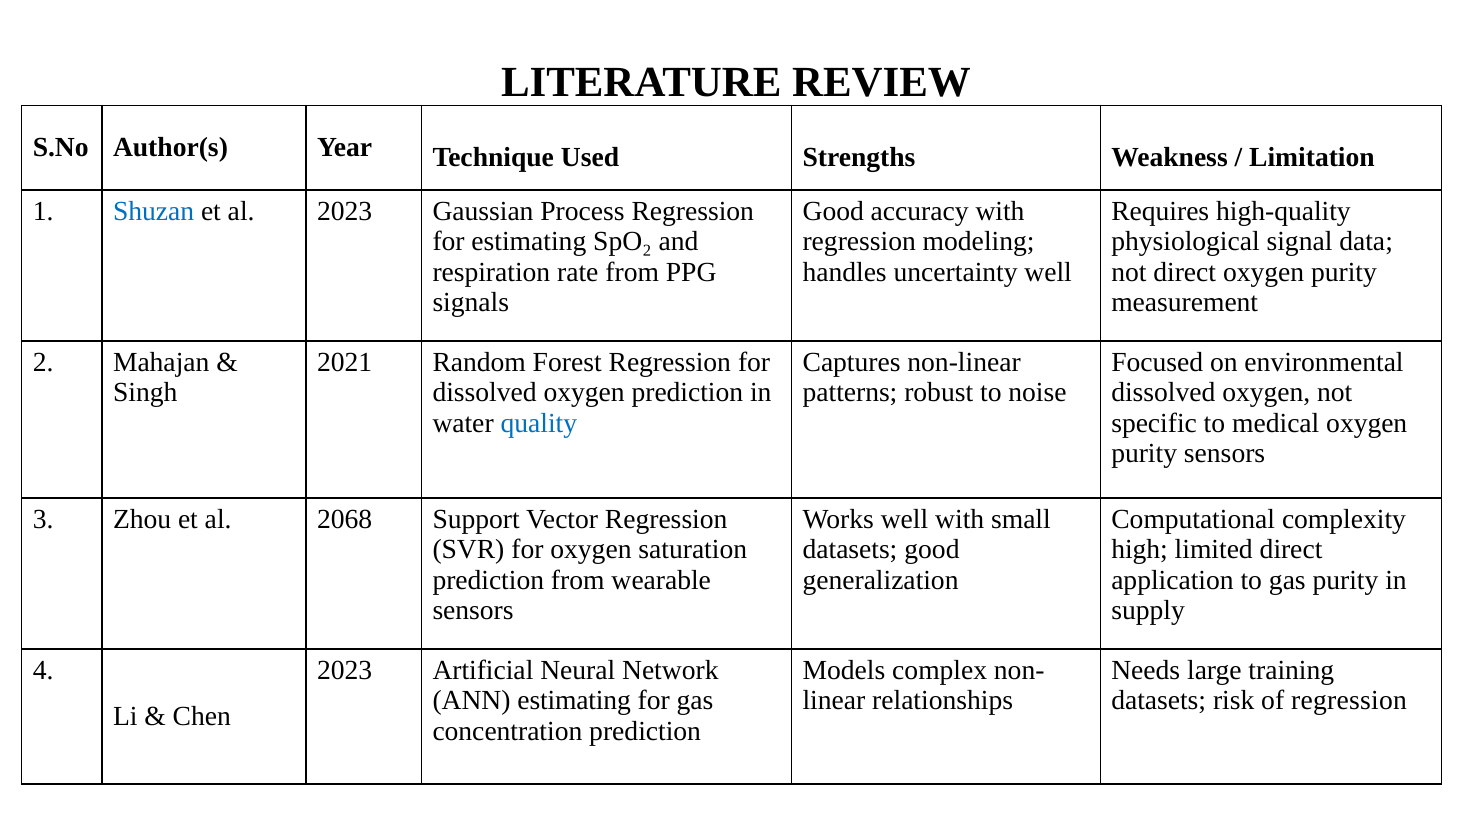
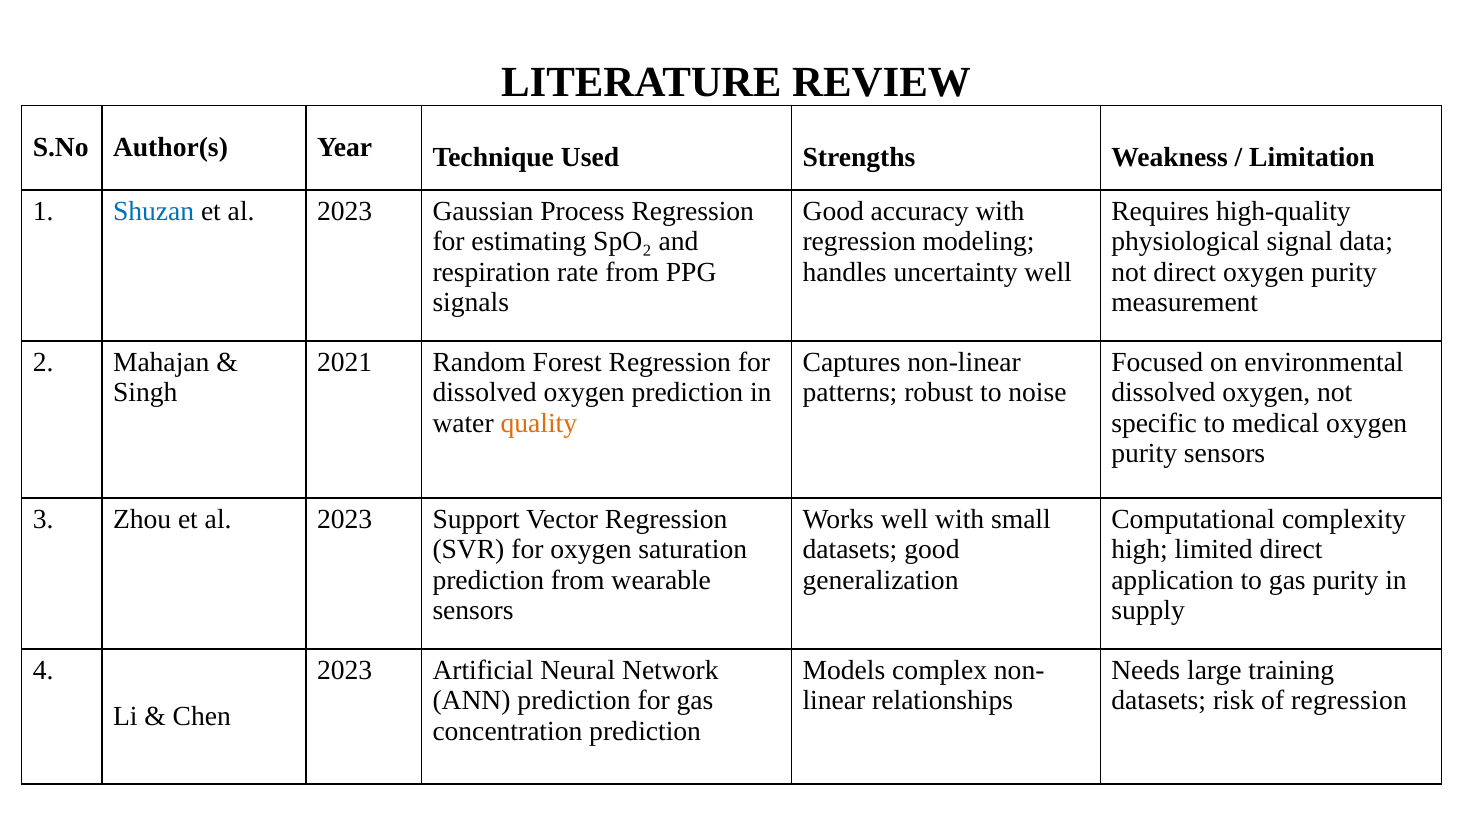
quality colour: blue -> orange (539, 423)
Zhou et al 2068: 2068 -> 2023 (345, 519)
ANN estimating: estimating -> prediction (574, 701)
